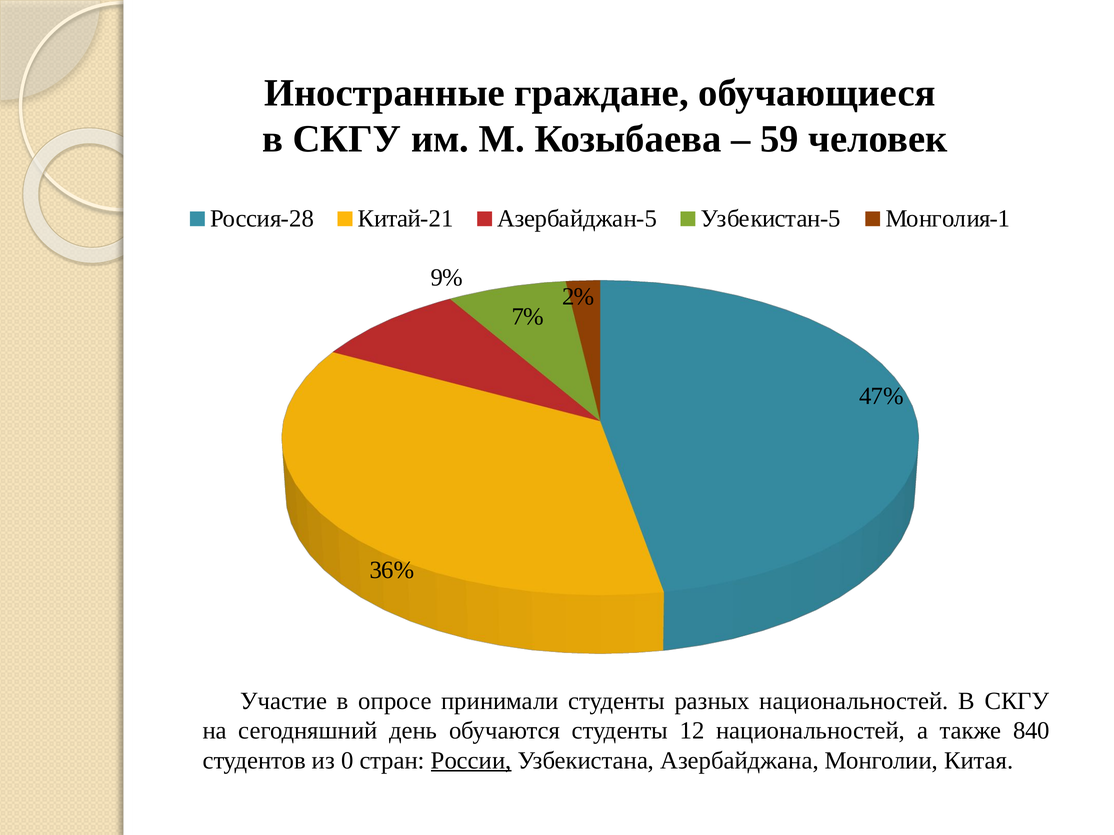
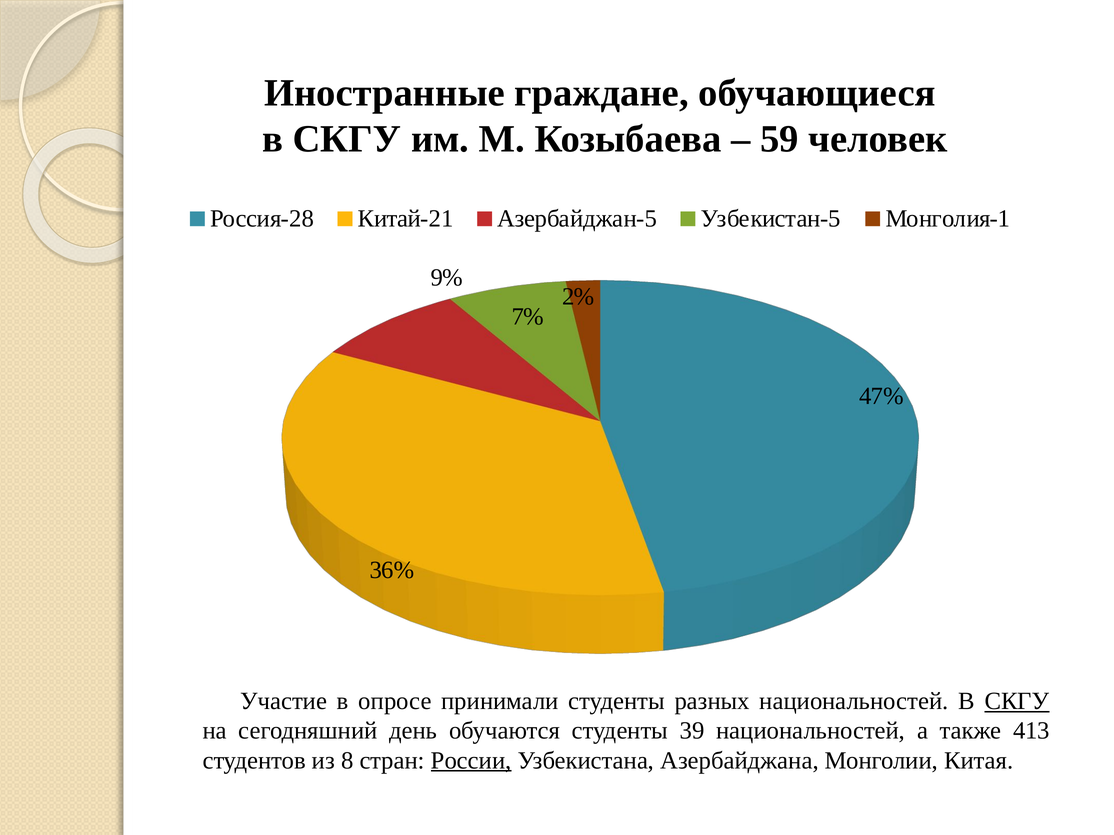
СКГУ underline: none -> present (1017, 701)
12: 12 -> 39 (692, 731)
840: 840 -> 413 (1031, 731)
0: 0 -> 8 (347, 761)
